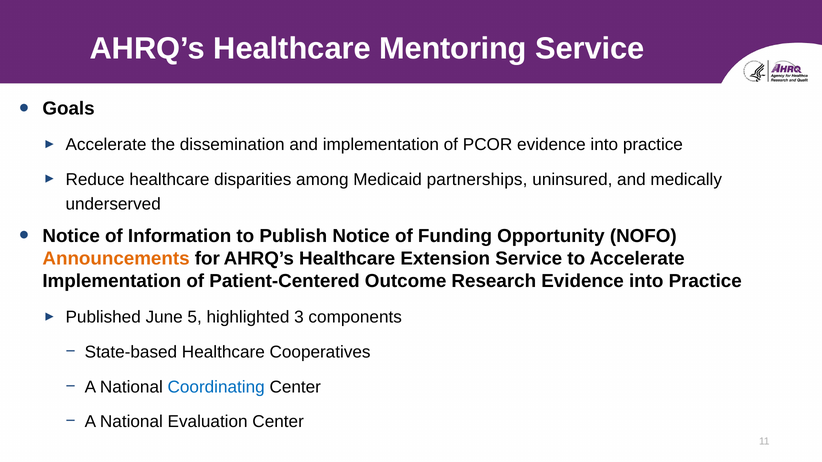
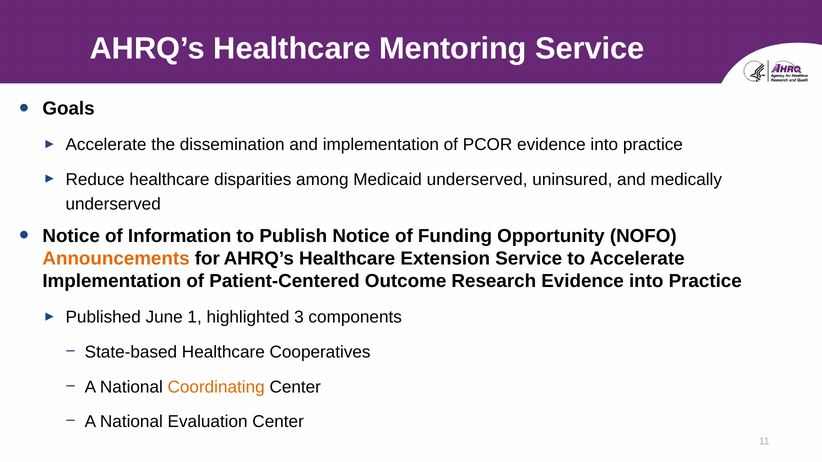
Medicaid partnerships: partnerships -> underserved (477, 180)
5: 5 -> 1 (195, 317)
Coordinating colour: blue -> orange (216, 387)
